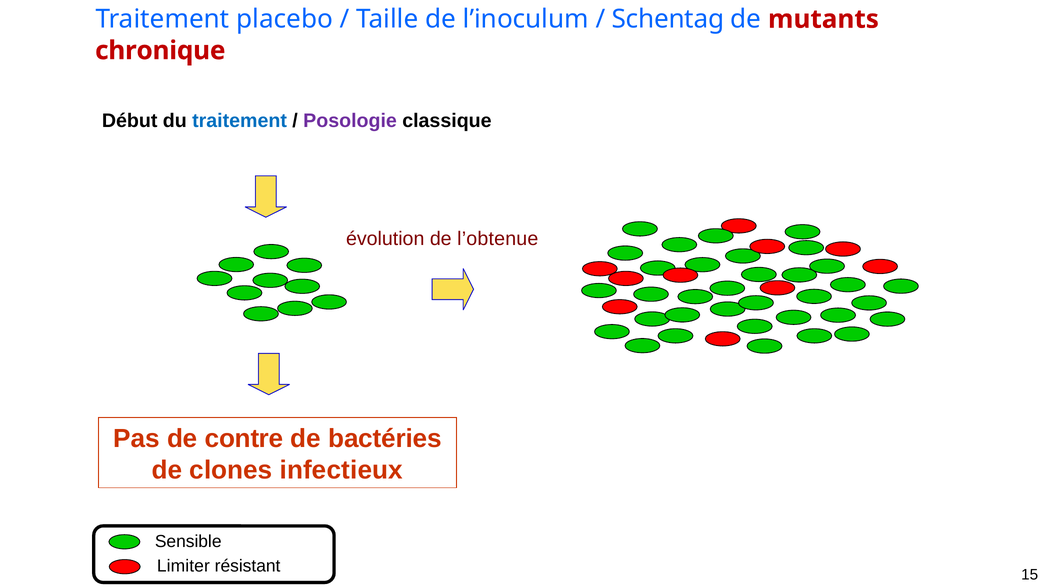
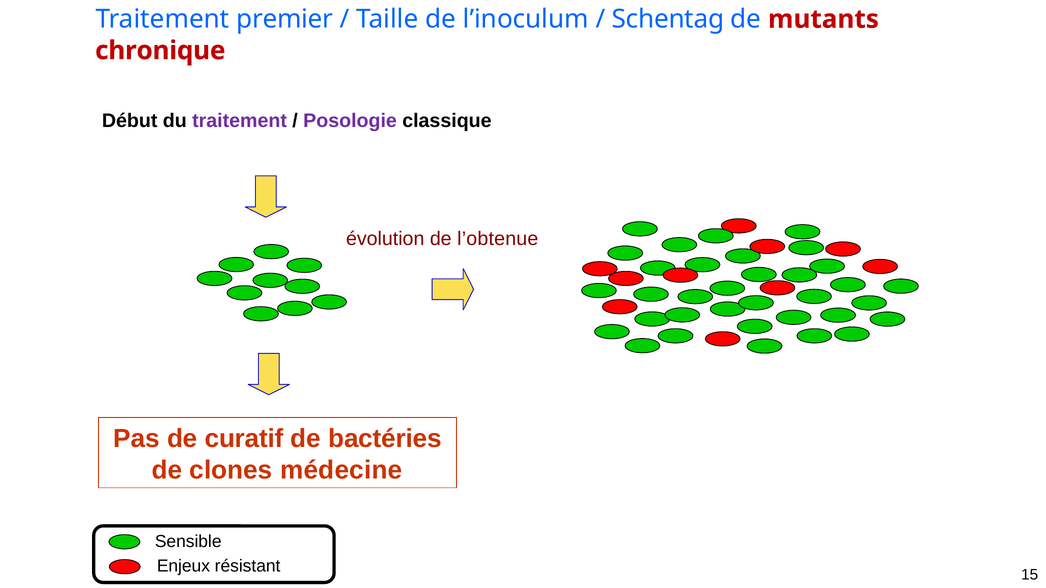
placebo: placebo -> premier (285, 19)
traitement colour: blue -> purple (240, 121)
contre: contre -> curatif (244, 439)
infectieux: infectieux -> médecine (341, 470)
Limiter: Limiter -> Enjeux (183, 567)
